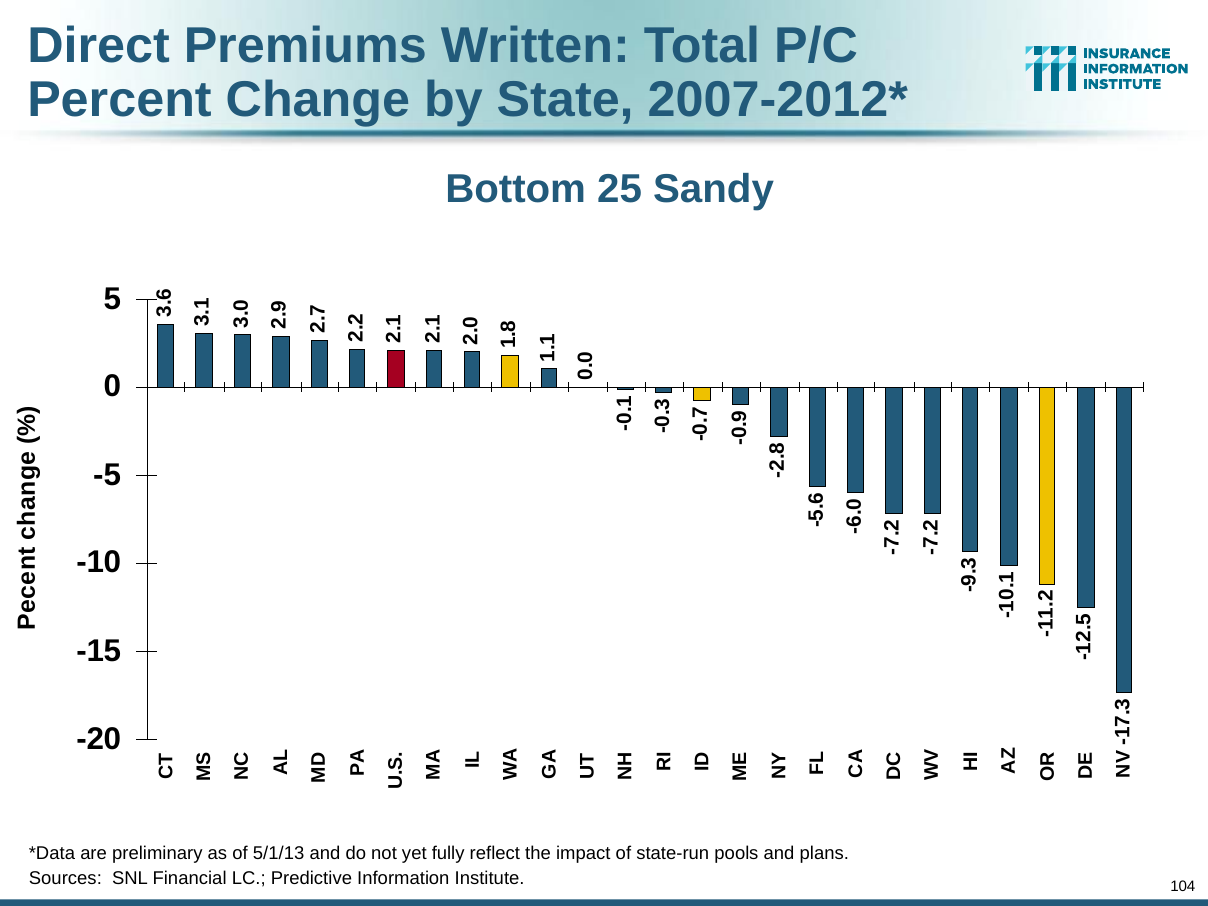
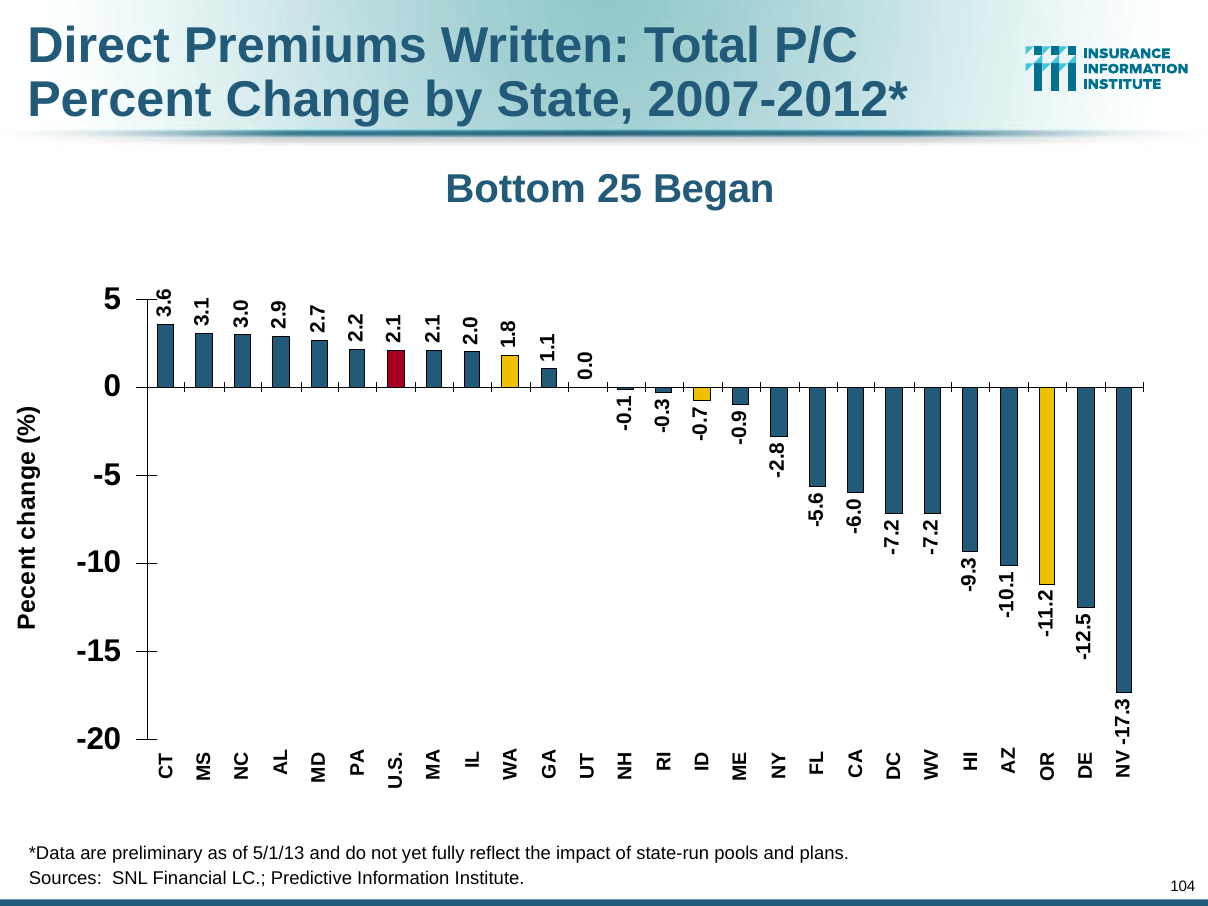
Sandy: Sandy -> Began (714, 189)
